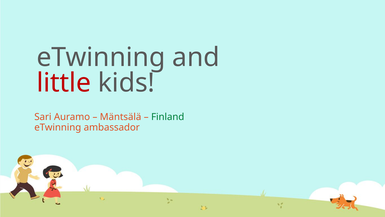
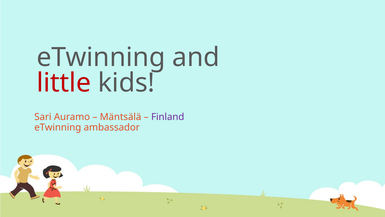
Finland colour: green -> purple (168, 117)
